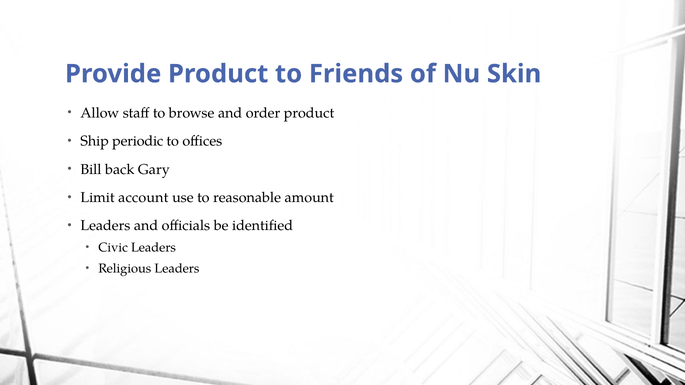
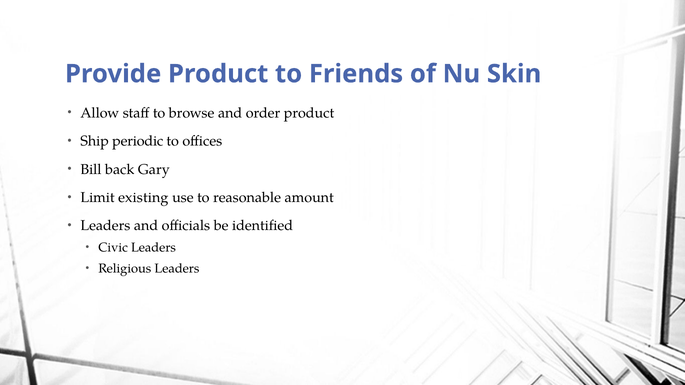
account: account -> existing (143, 198)
